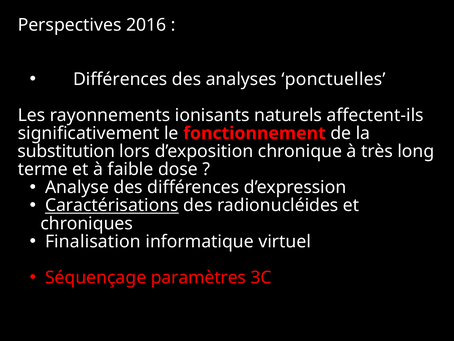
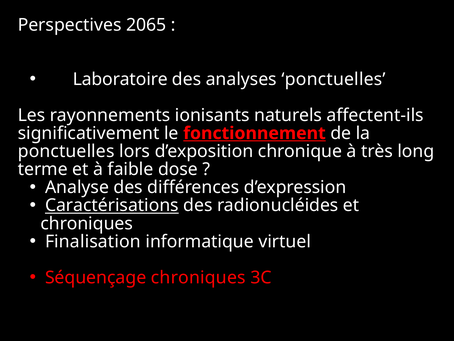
2016: 2016 -> 2065 (146, 25)
Différences: Différences -> Laboratoire (120, 79)
fonctionnement underline: none -> present (254, 133)
substitution: substitution -> ponctuelles (66, 151)
Séquençage paramètres: paramètres -> chroniques (198, 277)
